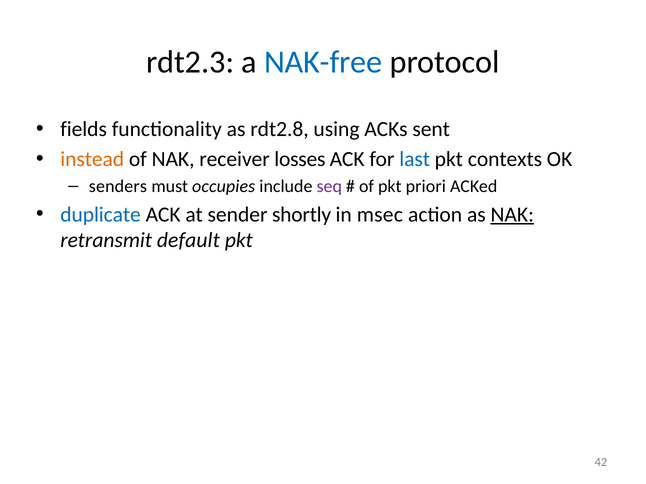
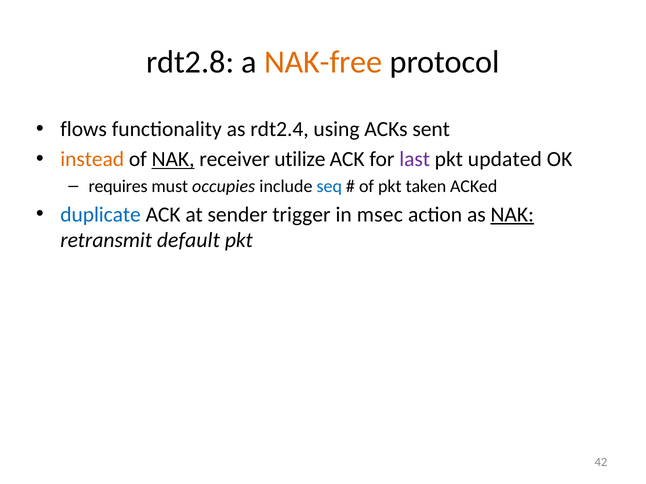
rdt2.3: rdt2.3 -> rdt2.8 (190, 62)
NAK-free colour: blue -> orange (323, 62)
fields: fields -> flows (84, 129)
rdt2.8: rdt2.8 -> rdt2.4 (279, 129)
NAK underline: none -> present (173, 160)
losses: losses -> utilize (300, 160)
last colour: blue -> purple (415, 160)
contexts: contexts -> updated (505, 160)
senders: senders -> requires (118, 187)
seq colour: purple -> blue (329, 187)
priori: priori -> taken (426, 187)
shortly: shortly -> trigger (301, 215)
